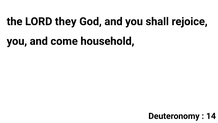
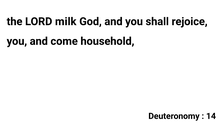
they: they -> milk (66, 21)
